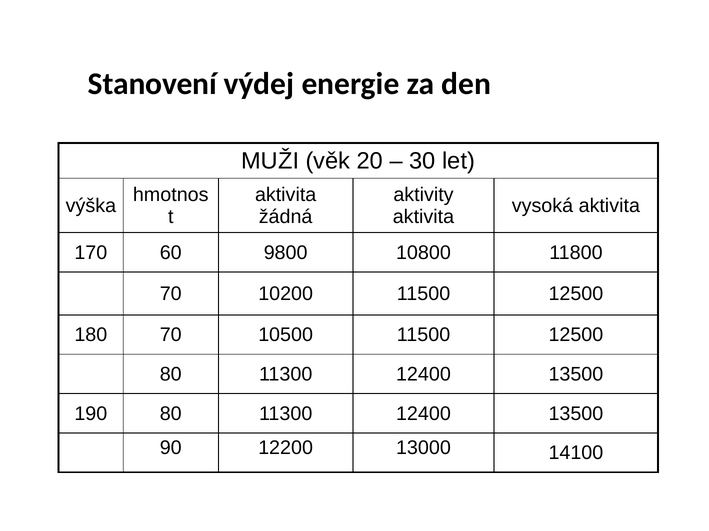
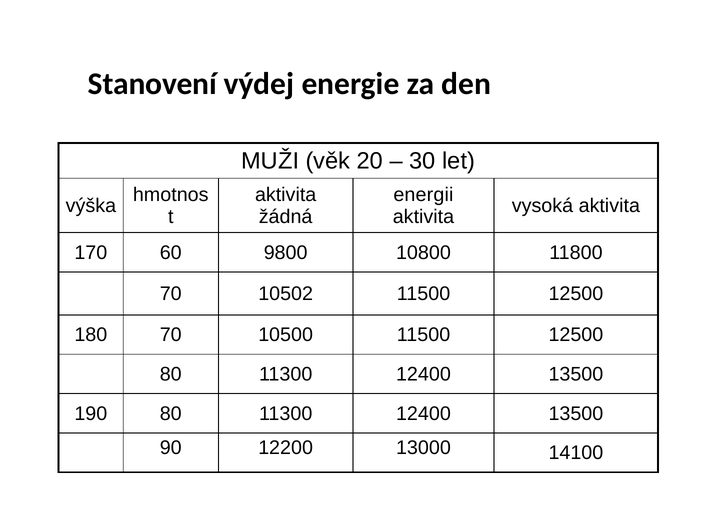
aktivity: aktivity -> energii (423, 195)
10200: 10200 -> 10502 (286, 294)
